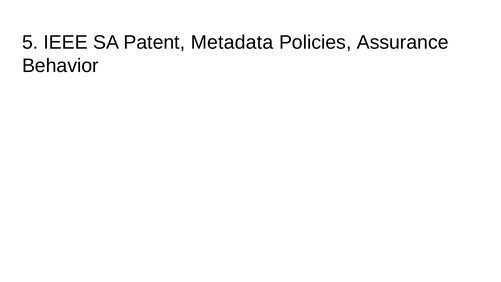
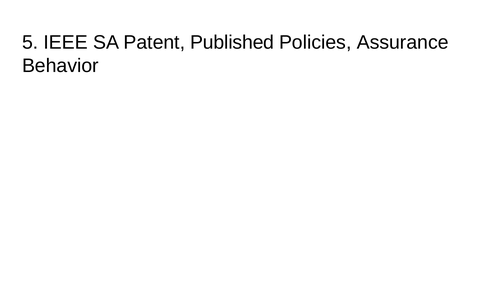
Metadata: Metadata -> Published (232, 42)
